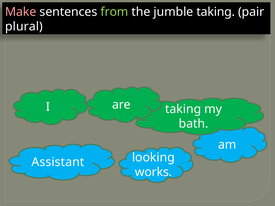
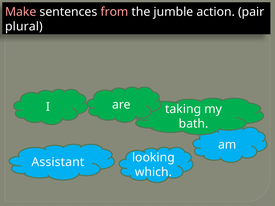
from colour: light green -> pink (114, 12)
jumble taking: taking -> action (216, 12)
works: works -> which (153, 172)
